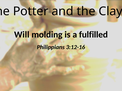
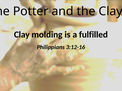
Will: Will -> Clay (22, 35)
